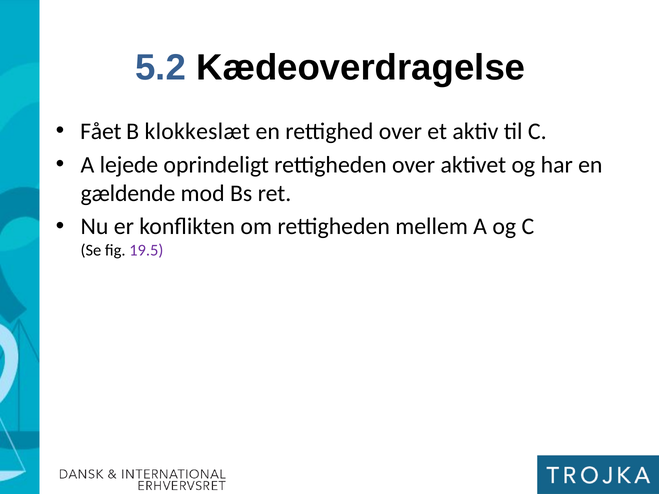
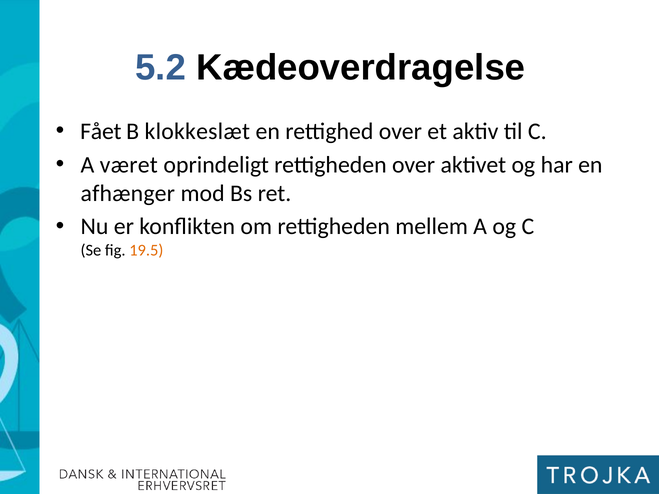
lejede: lejede -> været (129, 165)
gældende: gældende -> afhænger (128, 193)
19.5 colour: purple -> orange (146, 250)
